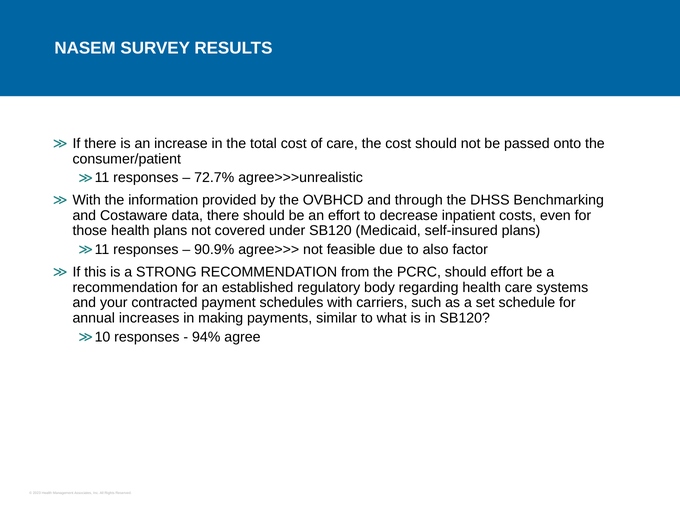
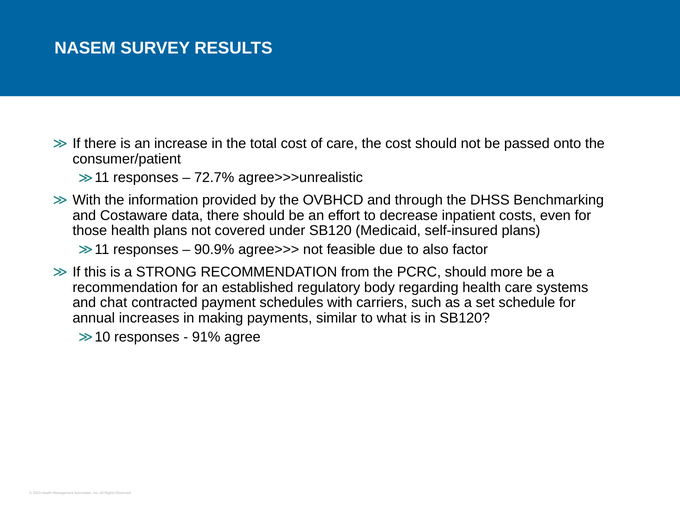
should effort: effort -> more (507, 272)
your: your -> chat (114, 303)
94%: 94% -> 91% (206, 337)
